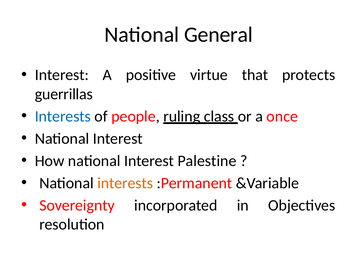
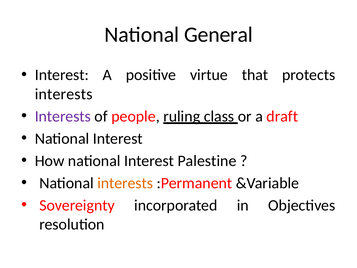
guerrillas: guerrillas -> interests (64, 94)
Interests colour: blue -> purple (63, 116)
once: once -> draft (282, 116)
